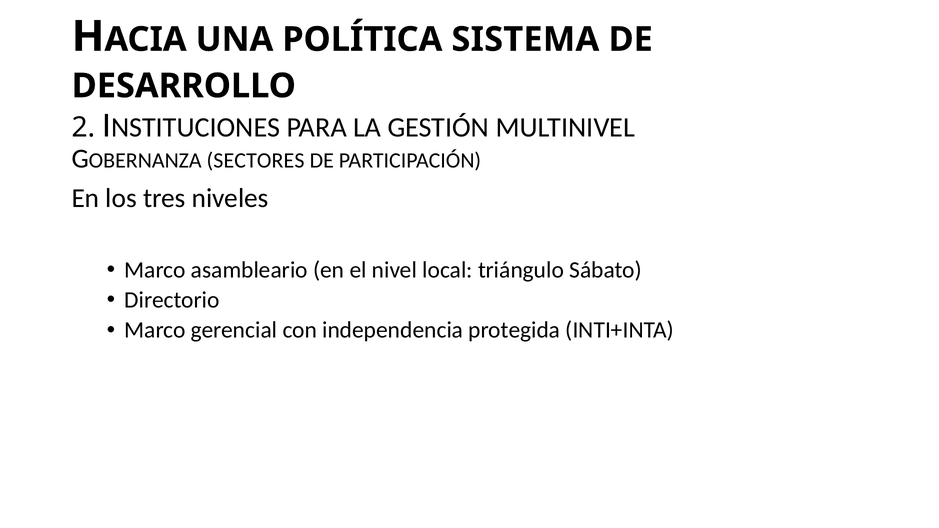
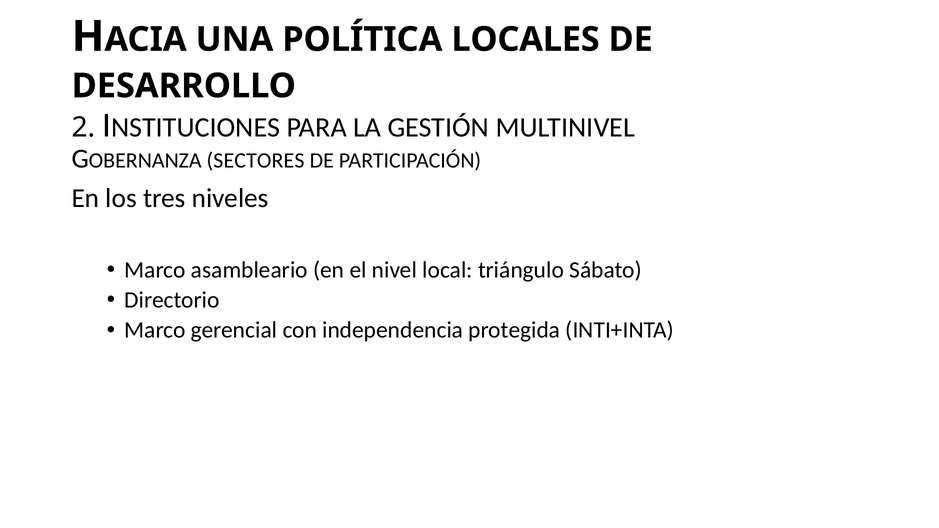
SISTEMA: SISTEMA -> LOCALES (526, 39)
